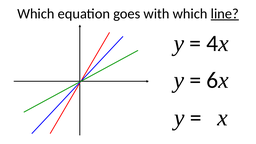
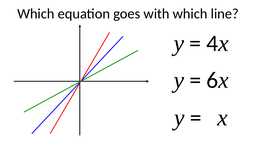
line underline: present -> none (225, 14)
